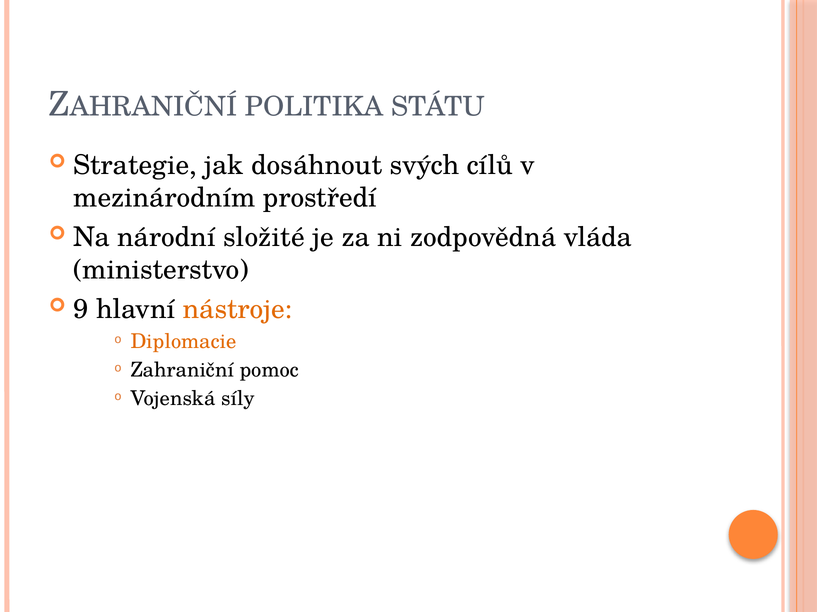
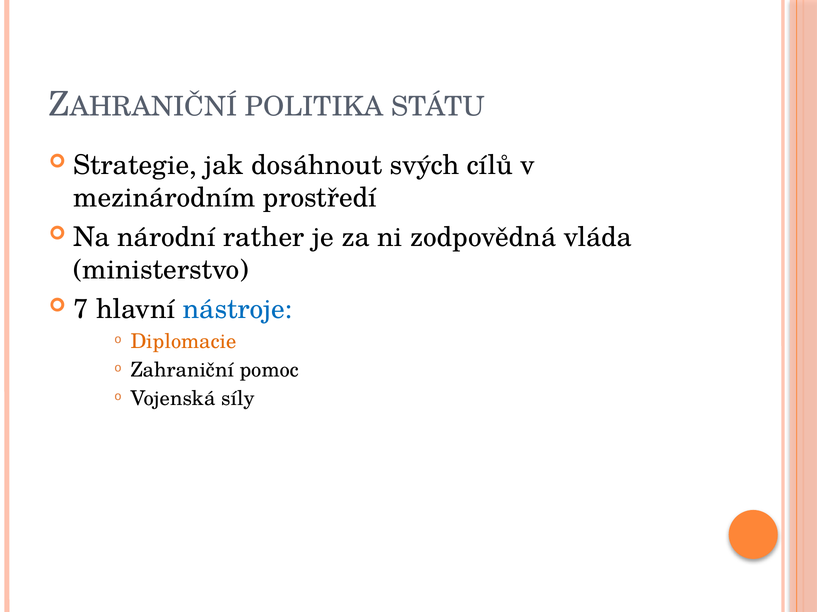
složité: složité -> rather (264, 237)
9: 9 -> 7 (81, 310)
nástroje colour: orange -> blue (238, 310)
